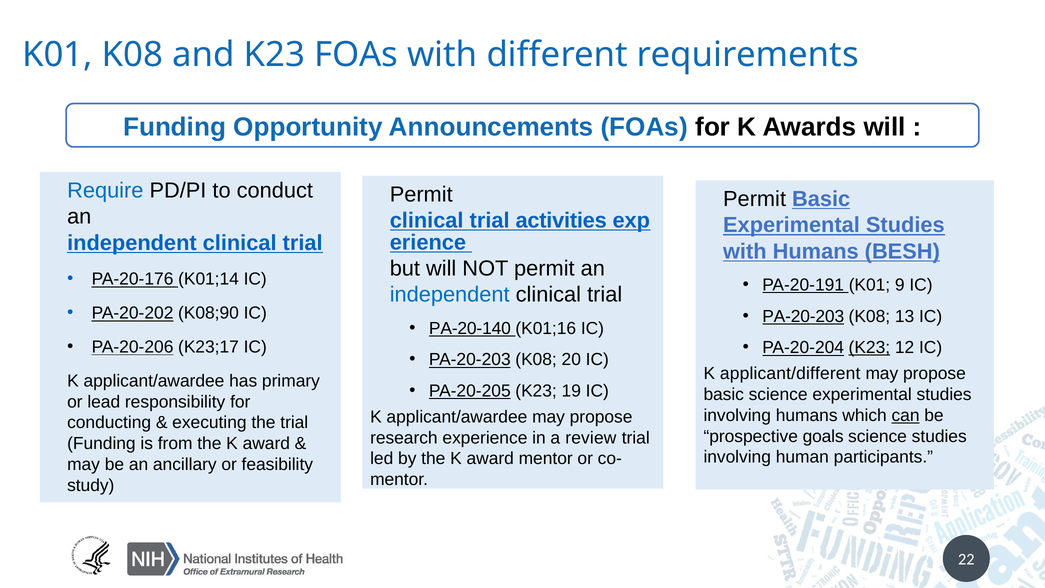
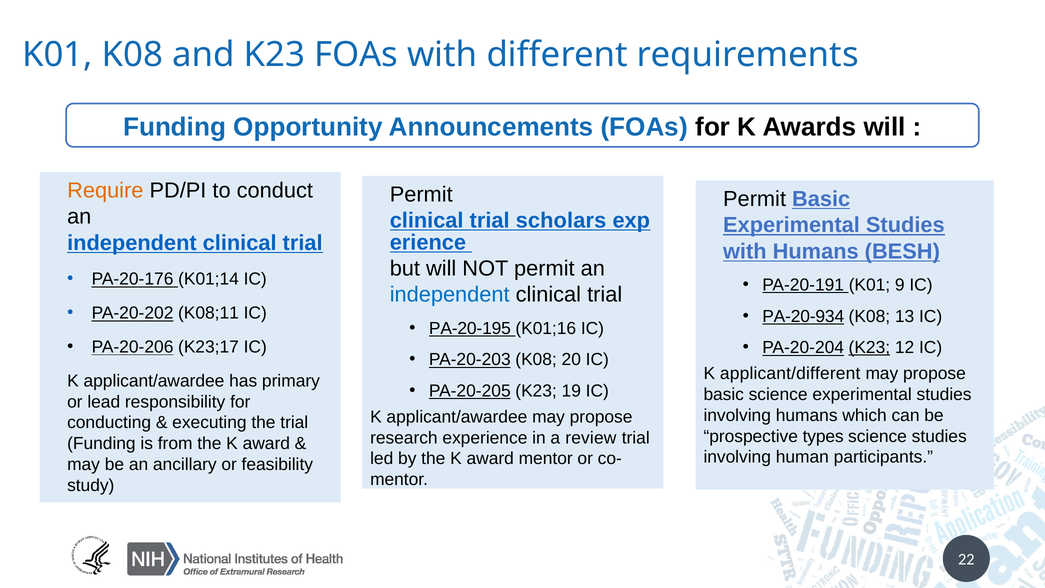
Require colour: blue -> orange (105, 191)
activities: activities -> scholars (561, 220)
K08;90: K08;90 -> K08;11 (208, 313)
PA-20-203: PA-20-203 -> PA-20-934 (803, 316)
PA-20-140: PA-20-140 -> PA-20-195 (470, 328)
can underline: present -> none (906, 415)
goals: goals -> types (823, 436)
